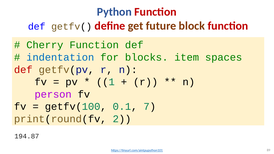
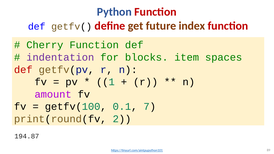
block: block -> index (192, 26)
indentation colour: blue -> purple (60, 57)
person: person -> amount (53, 94)
